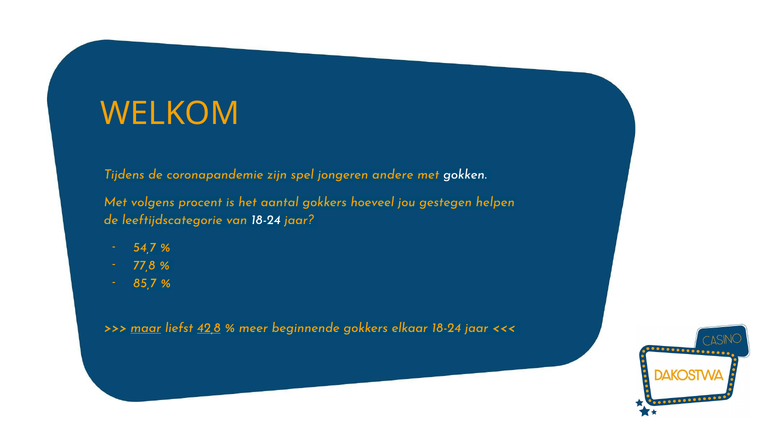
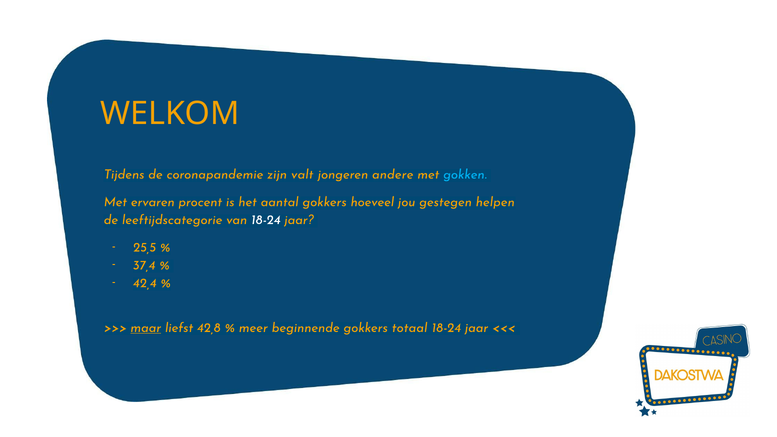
spel: spel -> valt (302, 174)
gokken colour: white -> light blue (465, 174)
volgens: volgens -> ervaren (153, 202)
54,7: 54,7 -> 25,5 (144, 247)
77,8: 77,8 -> 37,4 (144, 265)
85,7: 85,7 -> 42,4 (145, 283)
42,8 underline: present -> none (209, 328)
elkaar: elkaar -> totaal (410, 328)
